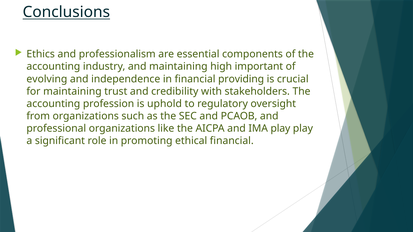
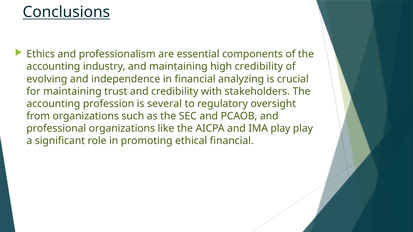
high important: important -> credibility (259, 67)
providing: providing -> analyzing (241, 79)
uphold: uphold -> several (165, 104)
